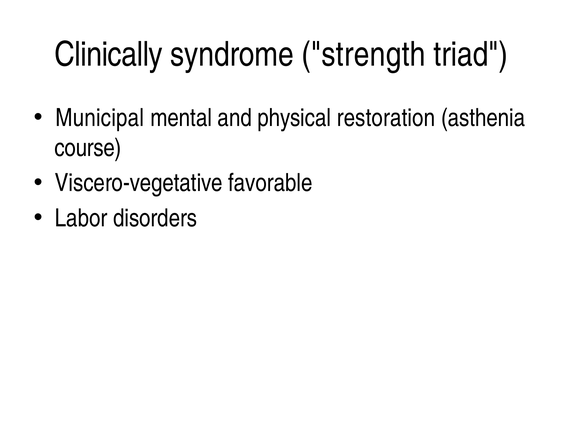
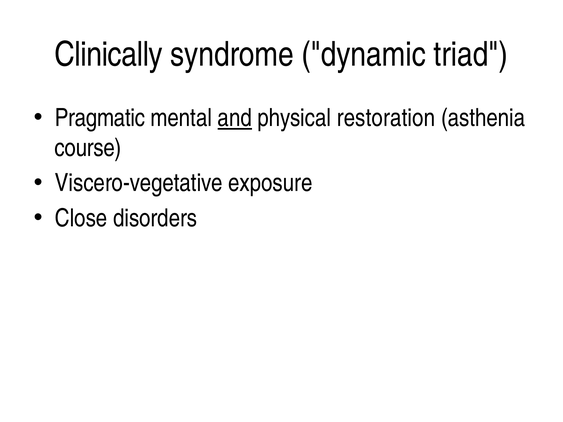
strength: strength -> dynamic (364, 55)
Municipal: Municipal -> Pragmatic (100, 118)
and underline: none -> present (235, 118)
favorable: favorable -> exposure (270, 183)
Labor: Labor -> Close (81, 218)
